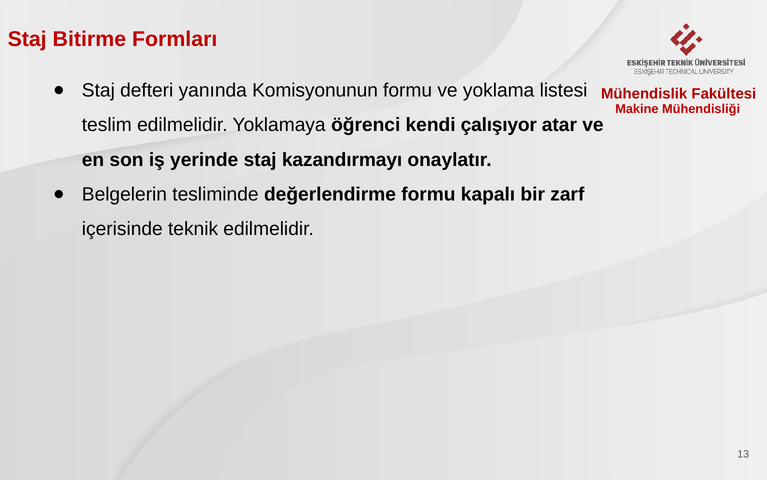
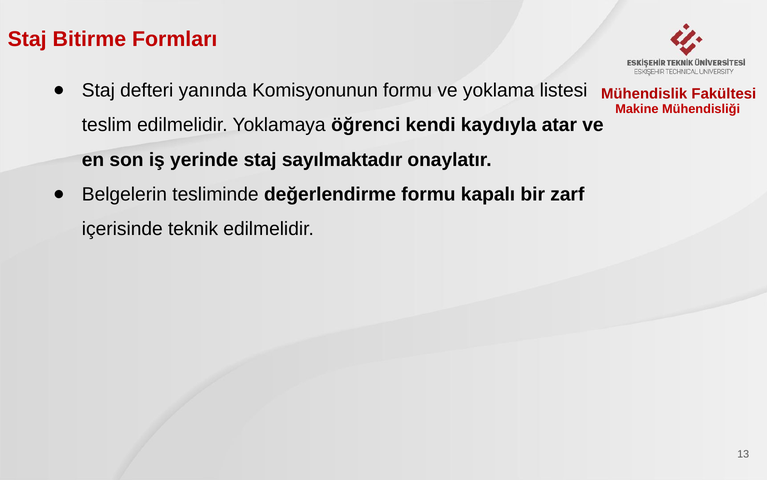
çalışıyor: çalışıyor -> kaydıyla (499, 125)
kazandırmayı: kazandırmayı -> sayılmaktadır (342, 159)
